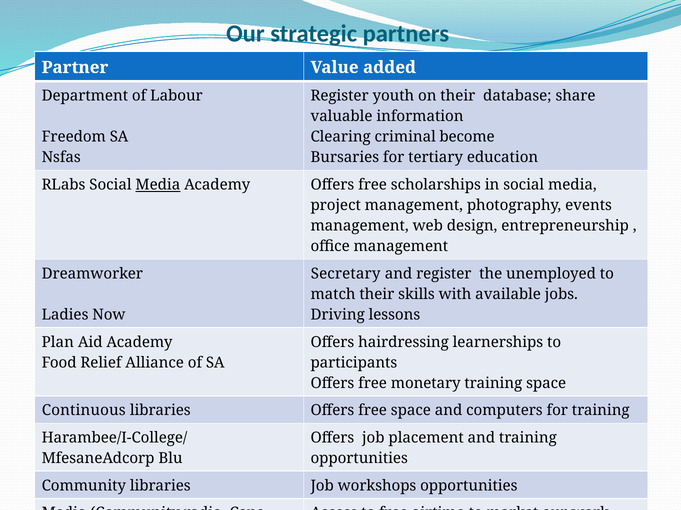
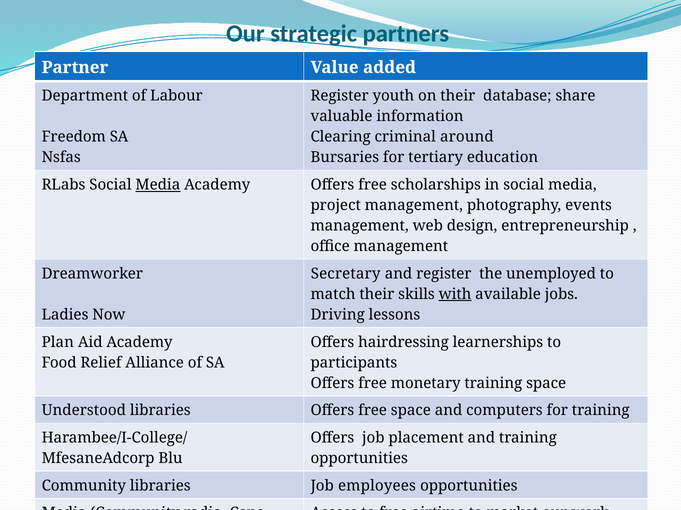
become: become -> around (467, 137)
with underline: none -> present (455, 295)
Continuous: Continuous -> Understood (84, 411)
workshops: workshops -> employees (377, 486)
